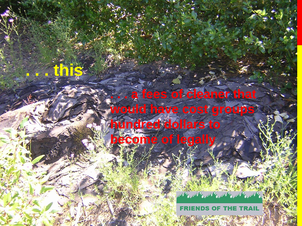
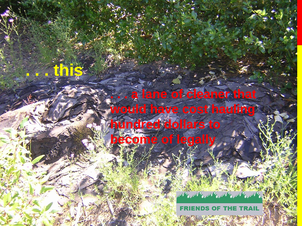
fees: fees -> lane (155, 94)
groups: groups -> hauling (233, 110)
